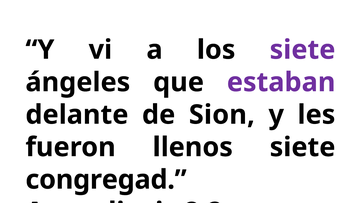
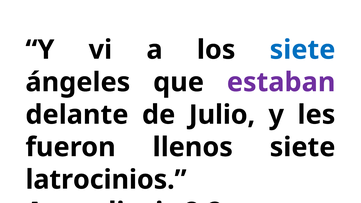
siete colour: purple -> blue (303, 50)
Sion: Sion -> Julio (222, 115)
congregad: congregad -> latrocinios (106, 180)
